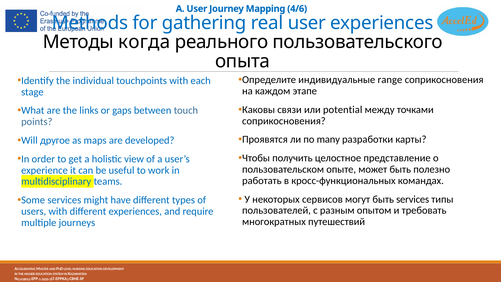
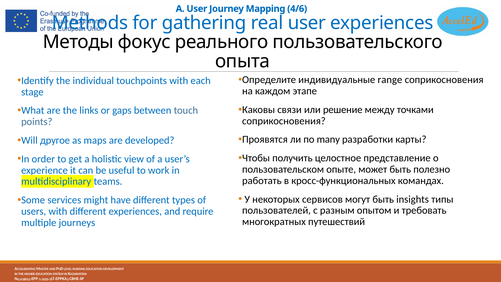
когда: когда -> фокус (144, 42)
potential: potential -> решение (343, 110)
быть services: services -> insights (413, 199)
